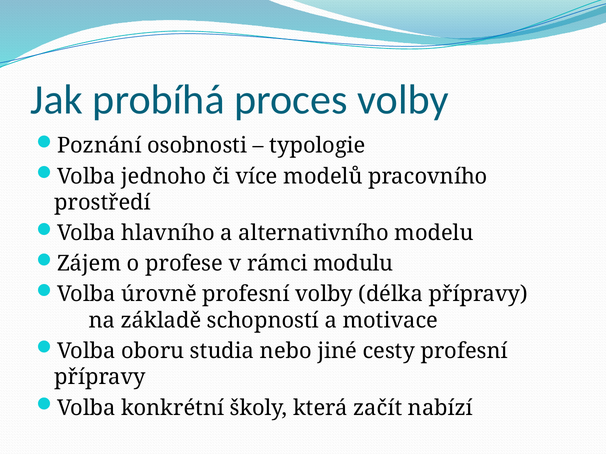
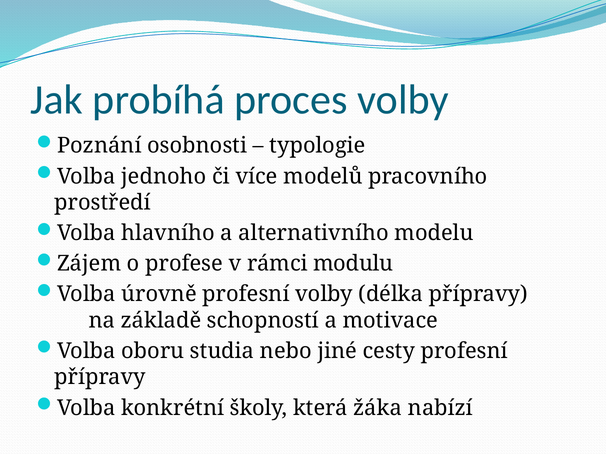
začít: začít -> žáka (378, 408)
